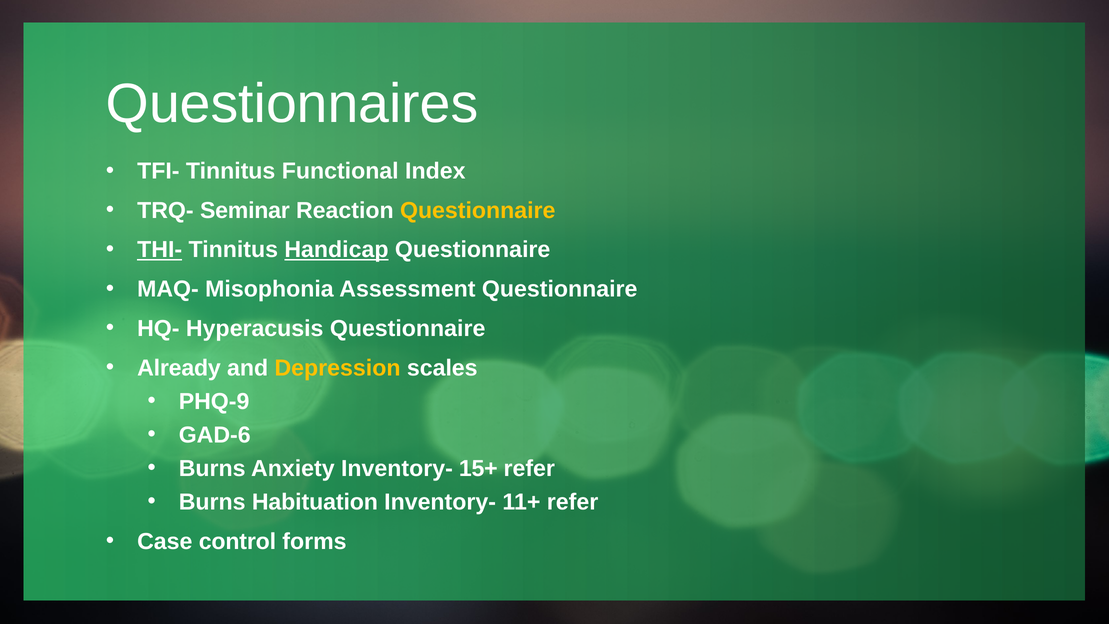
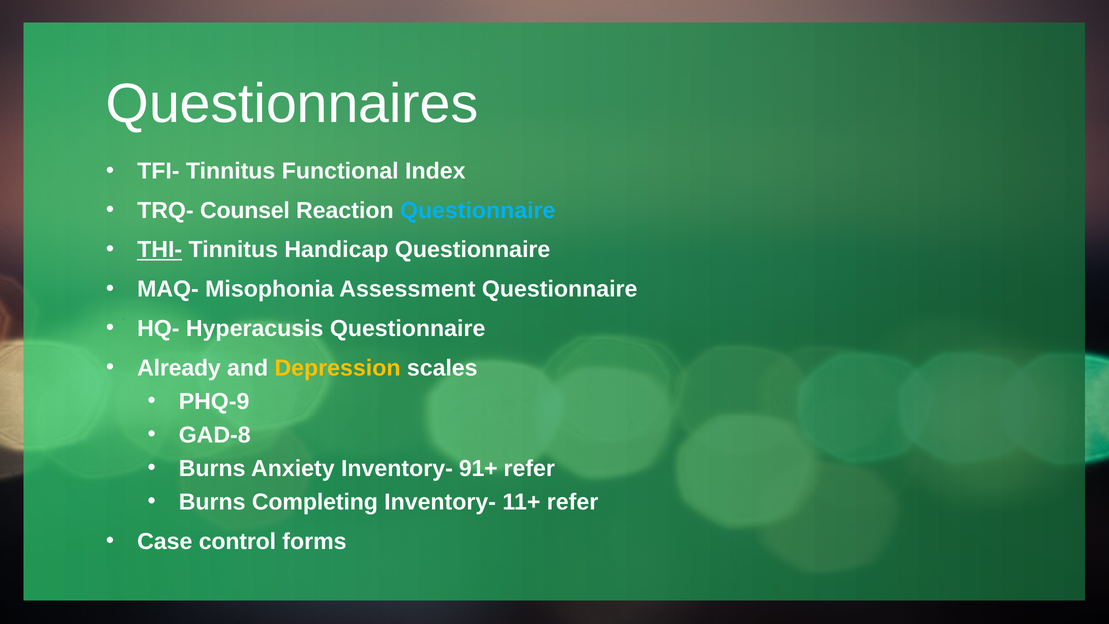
Seminar: Seminar -> Counsel (245, 210)
Questionnaire colour: yellow -> light blue (478, 210)
Handicap underline: present -> none (336, 250)
GAD-6: GAD-6 -> GAD-8 (215, 435)
15+: 15+ -> 91+ (478, 468)
Habituation: Habituation -> Completing (315, 502)
